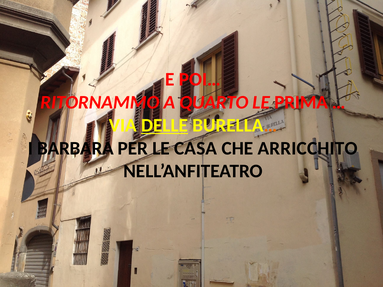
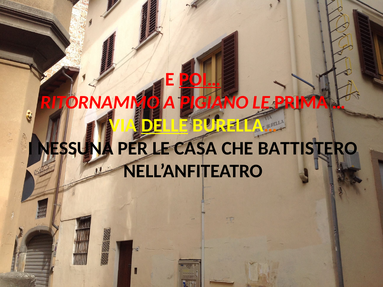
POI… underline: none -> present (200, 79)
QUARTO: QUARTO -> PIGIANO (214, 102)
BARBARA: BARBARA -> NESSUNA (75, 148)
ARRICCHITO: ARRICCHITO -> BATTISTERO (308, 148)
